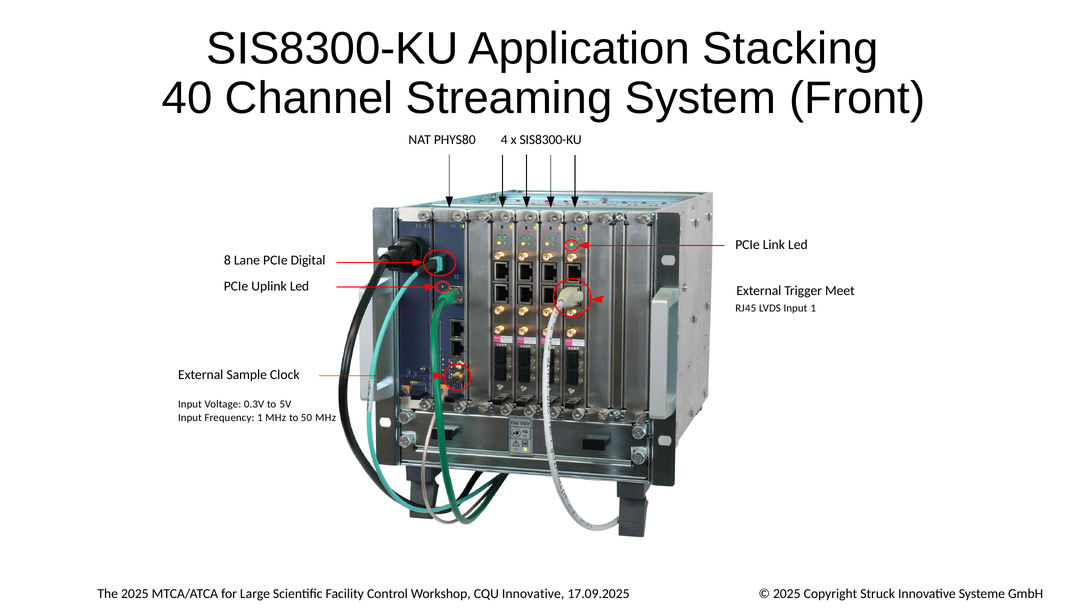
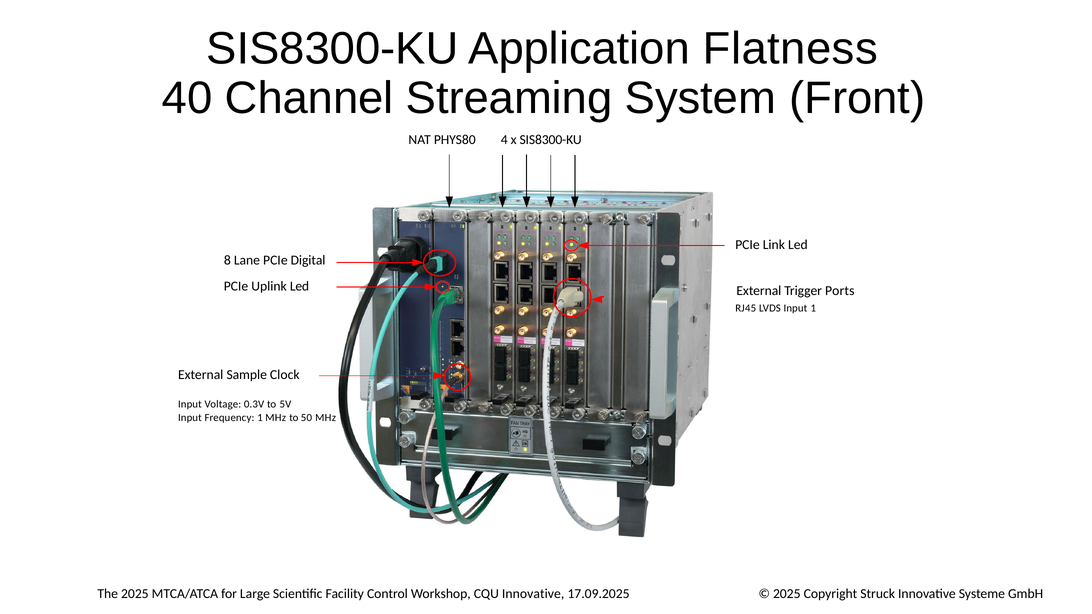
Stacking: Stacking -> Flatness (790, 49)
Meet: Meet -> Ports (840, 291)
